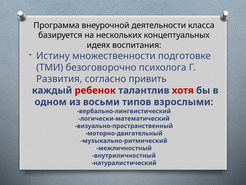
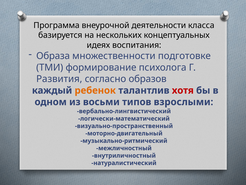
Истину: Истину -> Образа (53, 56)
безоговорочно: безоговорочно -> формирование (101, 67)
привить: привить -> образов (148, 79)
ребенок colour: red -> orange (95, 90)
